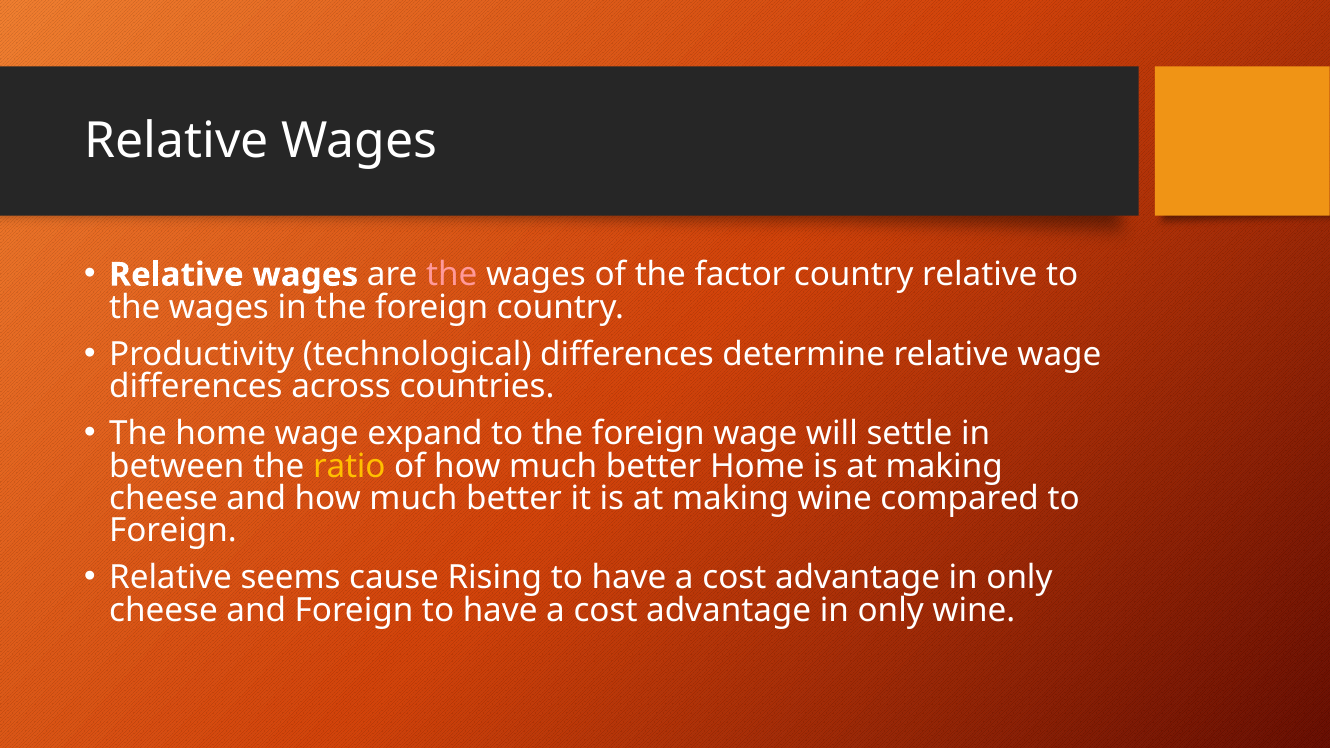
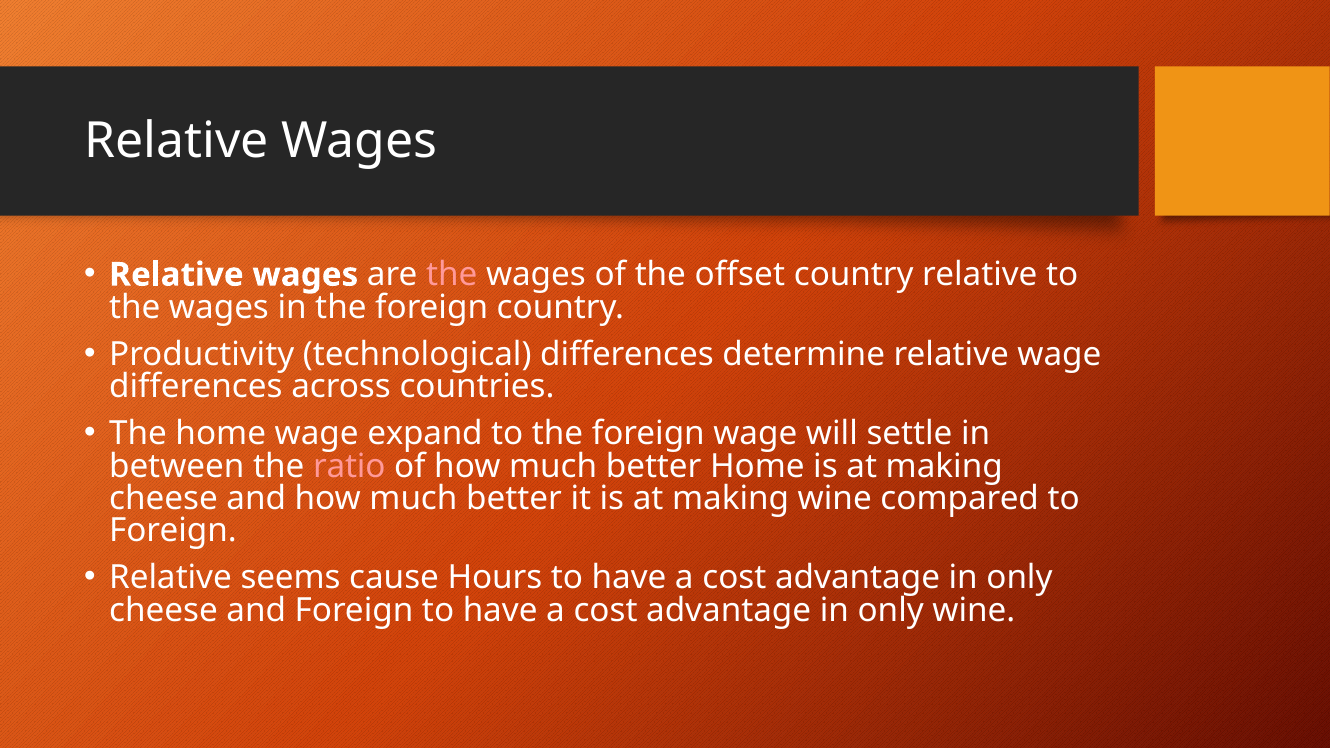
factor: factor -> offset (740, 275)
ratio colour: yellow -> pink (349, 466)
Rising: Rising -> Hours (495, 578)
